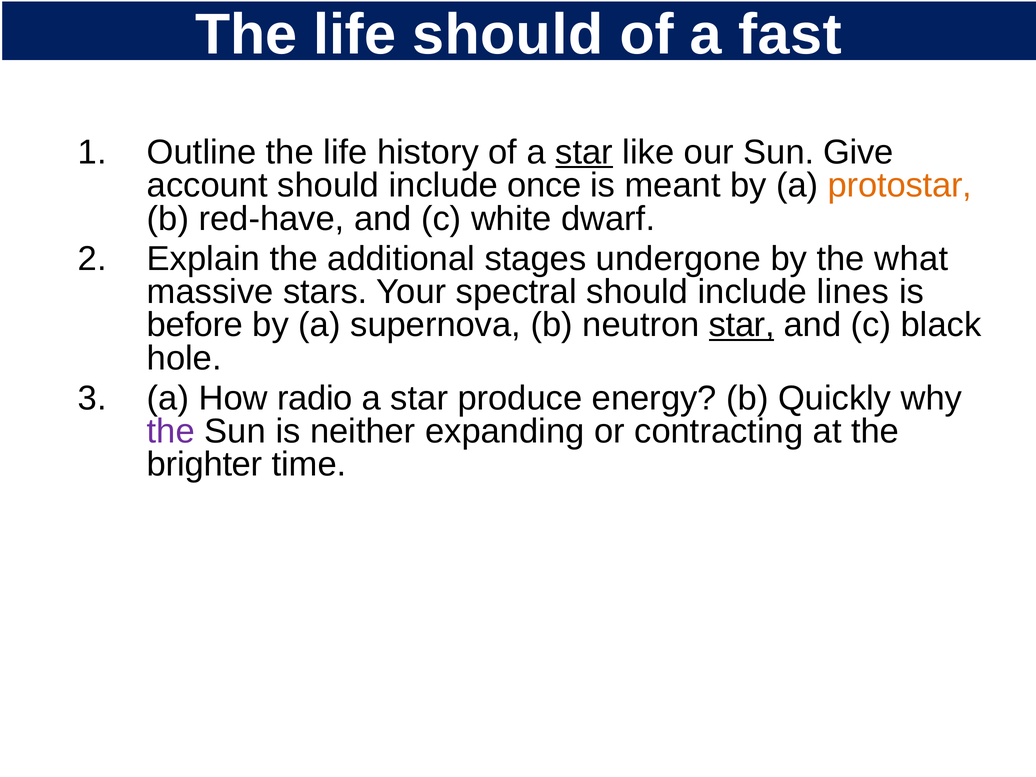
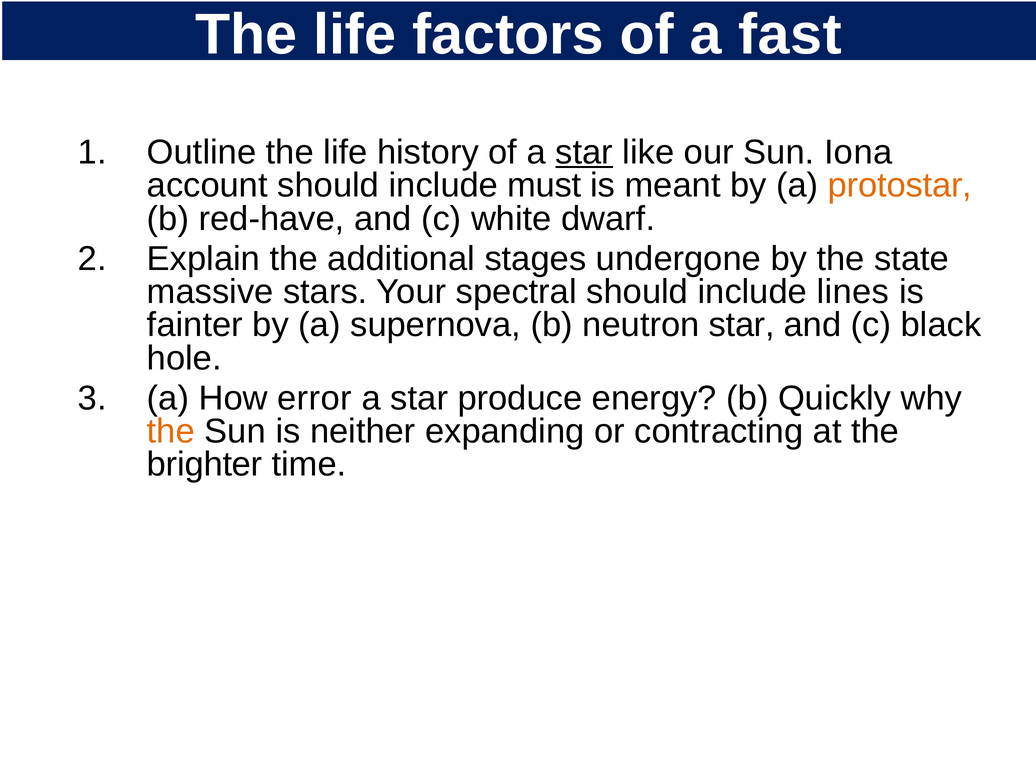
life should: should -> factors (508, 35)
Give: Give -> Iona (858, 152)
once: once -> must (544, 185)
what: what -> state (912, 259)
before: before -> fainter (195, 325)
star underline: present -> none (742, 325)
radio: radio -> error (315, 398)
the colour: purple -> orange (171, 431)
